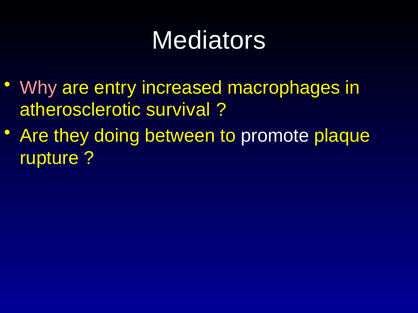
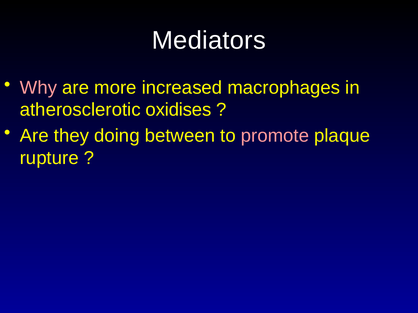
entry: entry -> more (115, 88)
survival: survival -> oxidises (178, 110)
promote colour: white -> pink (275, 136)
